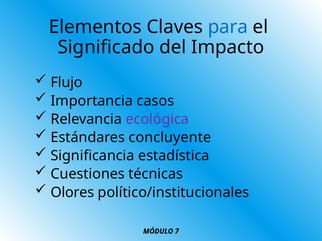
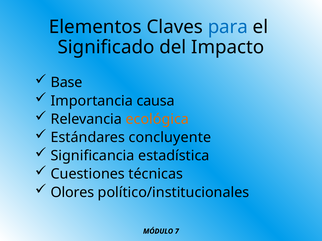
Flujo: Flujo -> Base (67, 83)
casos: casos -> causa (156, 101)
ecológica colour: purple -> orange (157, 119)
